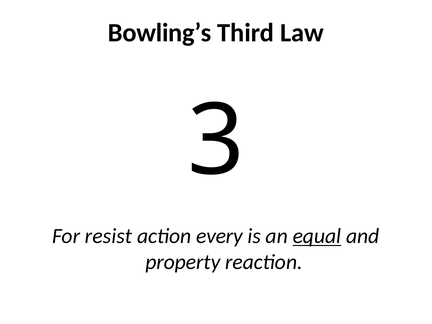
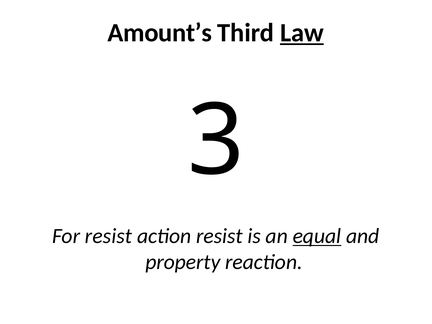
Bowling’s: Bowling’s -> Amount’s (160, 33)
Law underline: none -> present (302, 33)
action every: every -> resist (219, 236)
